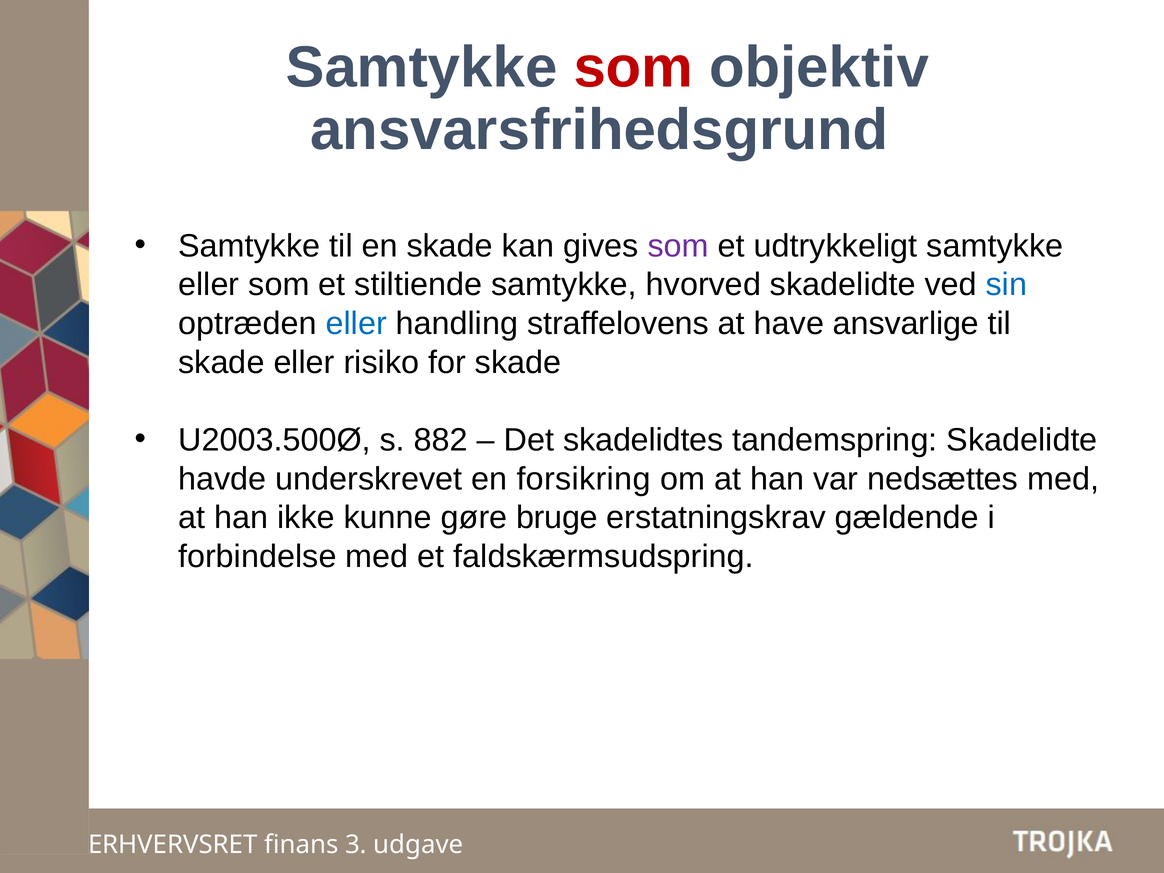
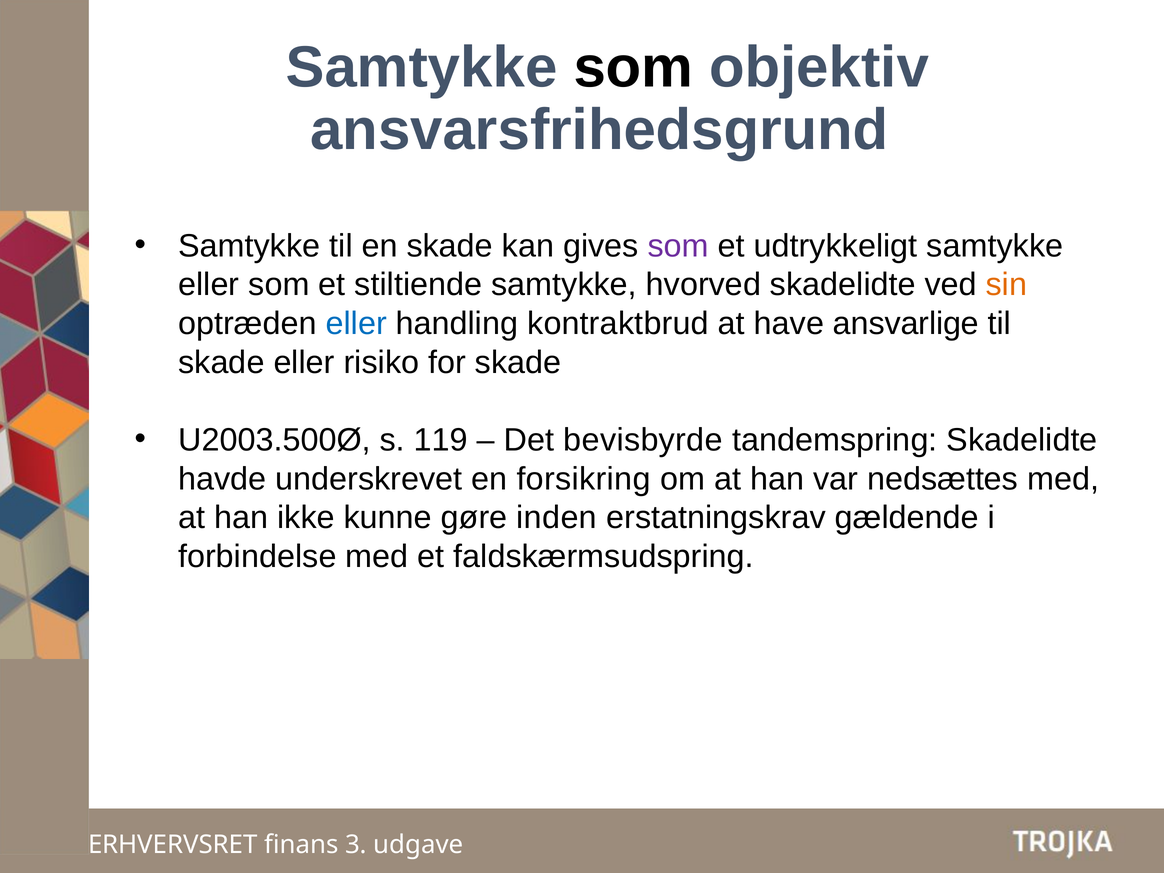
som colour: red -> black (633, 67)
sin colour: blue -> orange (1006, 285)
straffelovens: straffelovens -> kontraktbrud (618, 324)
882: 882 -> 119 (441, 440)
skadelidtes: skadelidtes -> bevisbyrde (643, 440)
bruge: bruge -> inden (557, 518)
